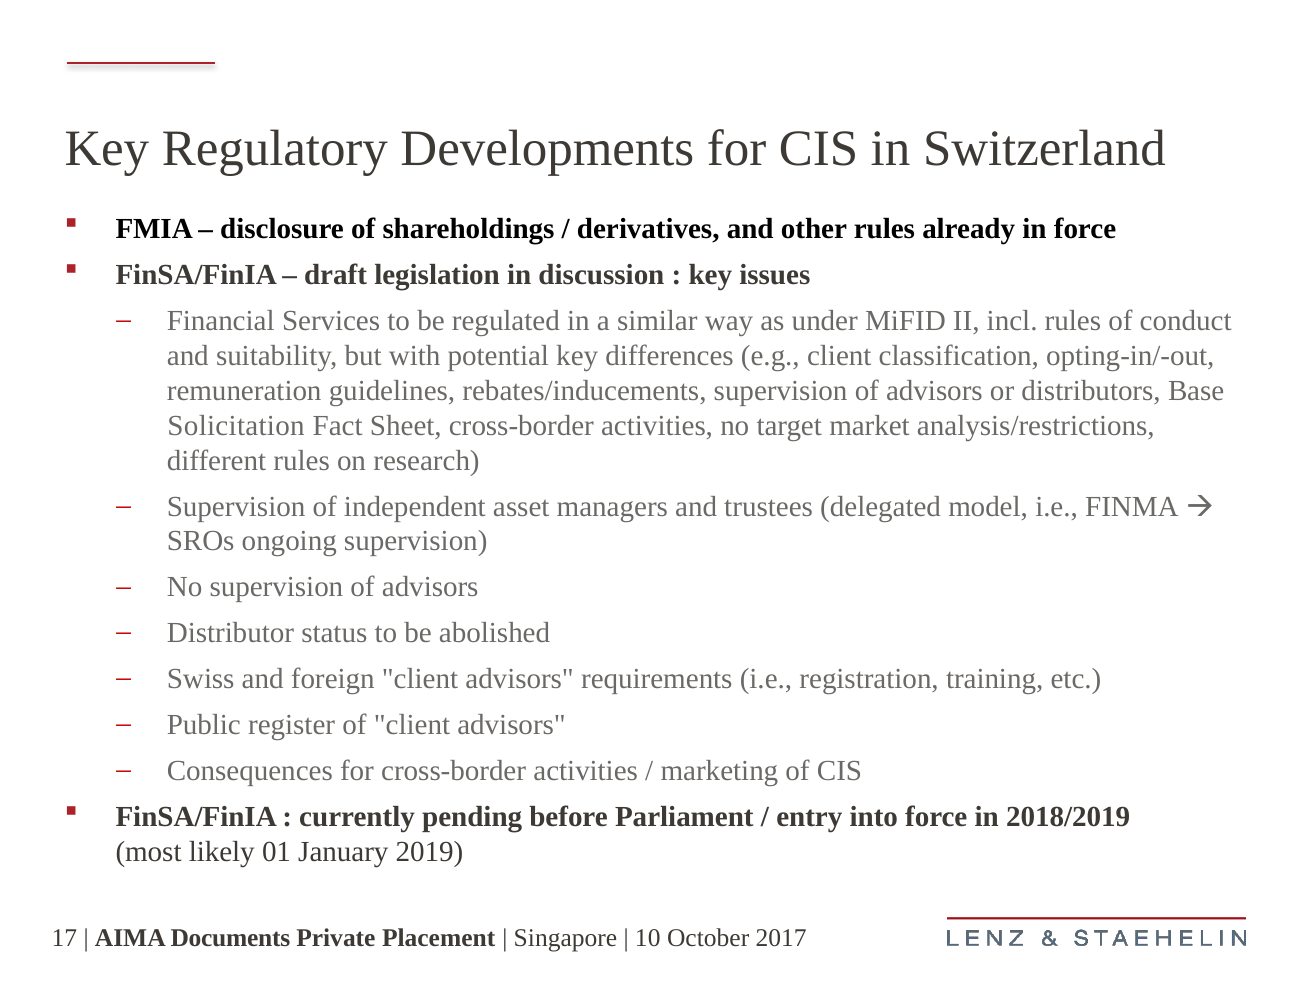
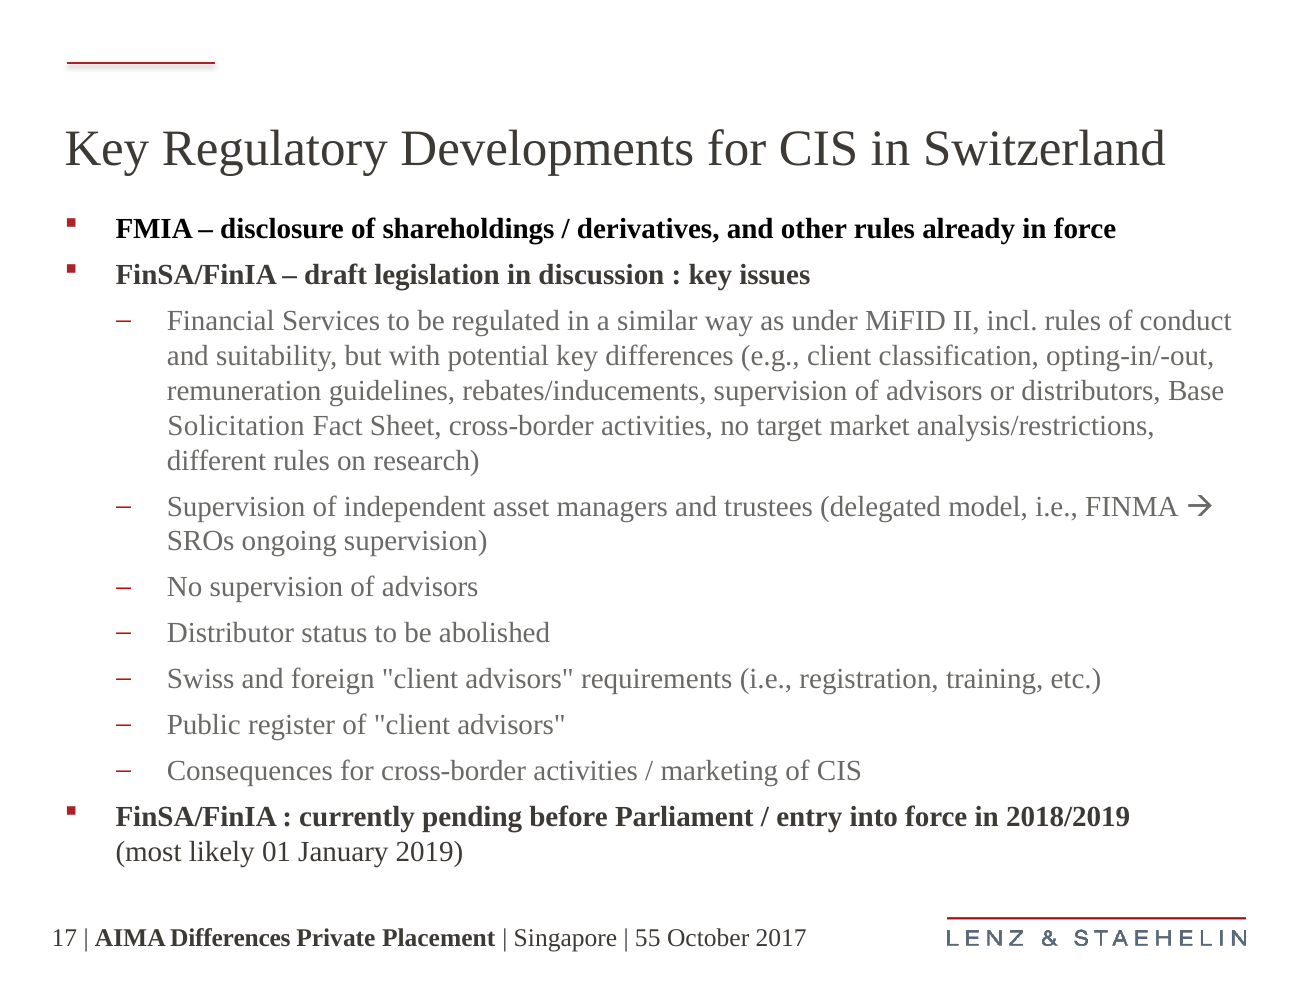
AIMA Documents: Documents -> Differences (230, 939)
10: 10 -> 55 (648, 939)
